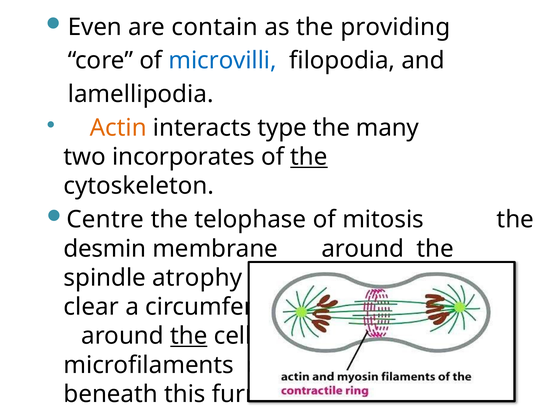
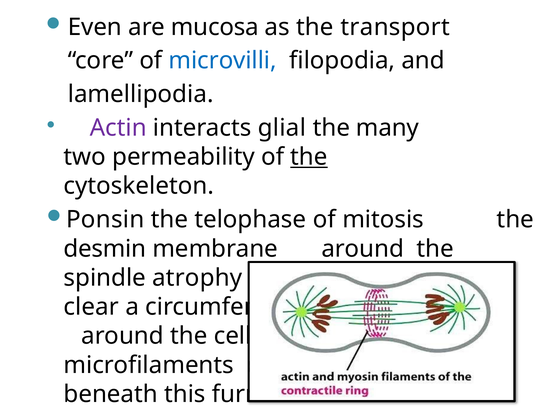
contain: contain -> mucosa (215, 27)
providing: providing -> transport (395, 27)
Actin colour: orange -> purple (118, 128)
type: type -> glial (282, 128)
incorporates: incorporates -> permeability (183, 157)
Centre: Centre -> Ponsin (105, 219)
the underline: present -> none (189, 336)
